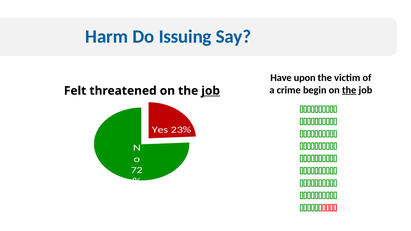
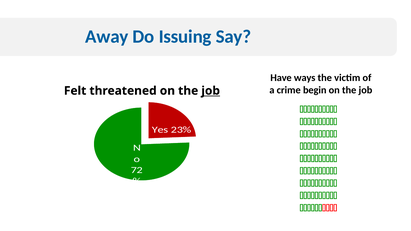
Harm: Harm -> Away (107, 36)
upon: upon -> ways (305, 78)
the underline: present -> none (349, 90)
